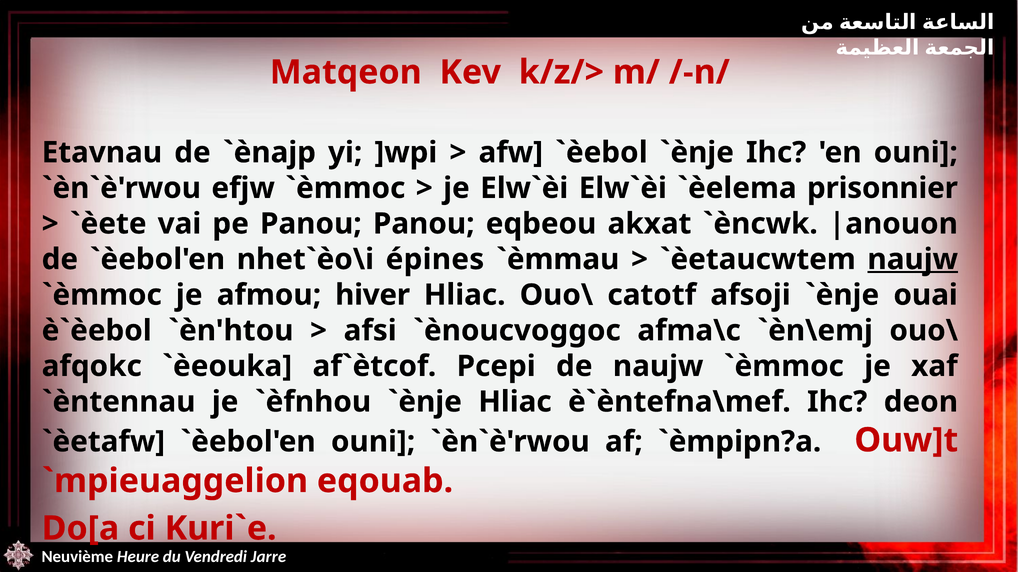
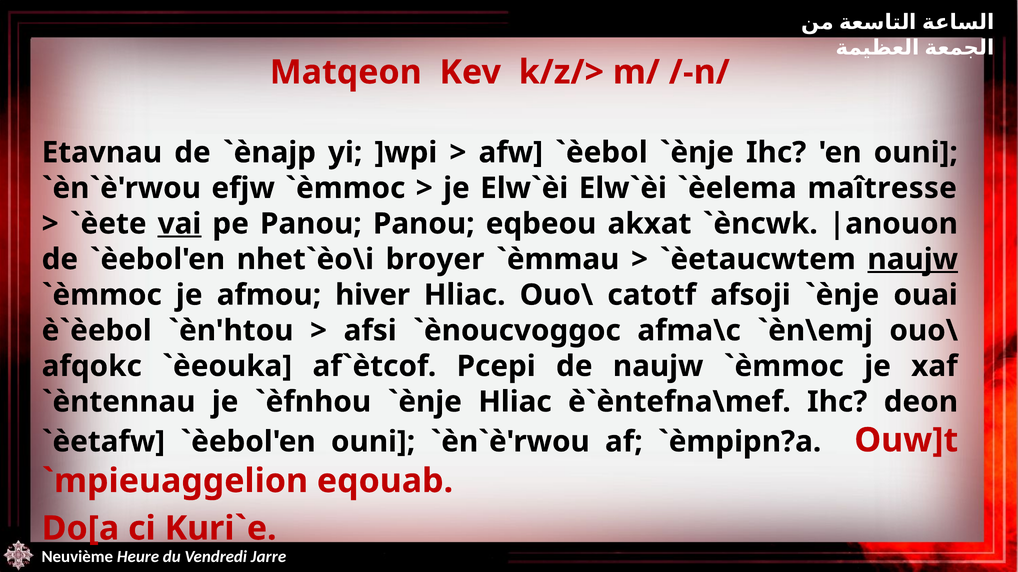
prisonnier: prisonnier -> maîtresse (882, 188)
vai underline: none -> present (179, 224)
épines: épines -> broyer (435, 260)
